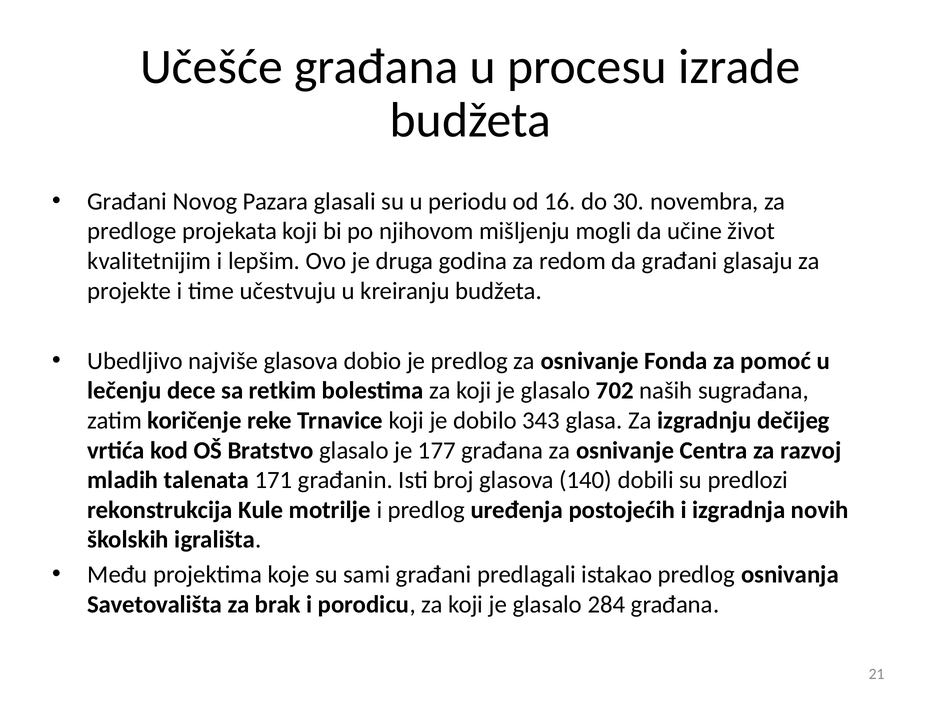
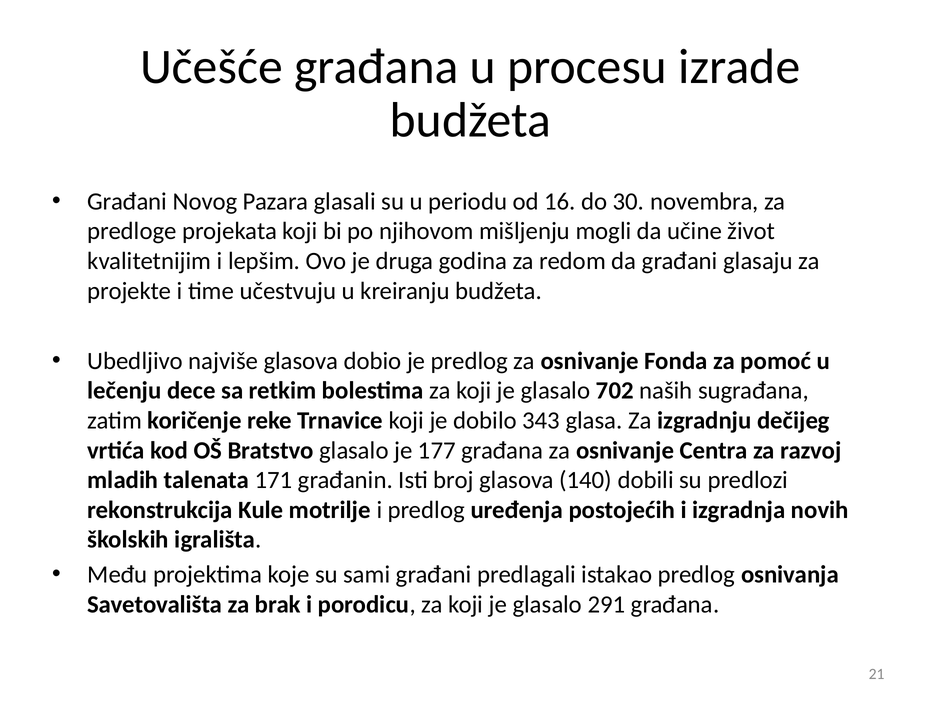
284: 284 -> 291 (607, 604)
